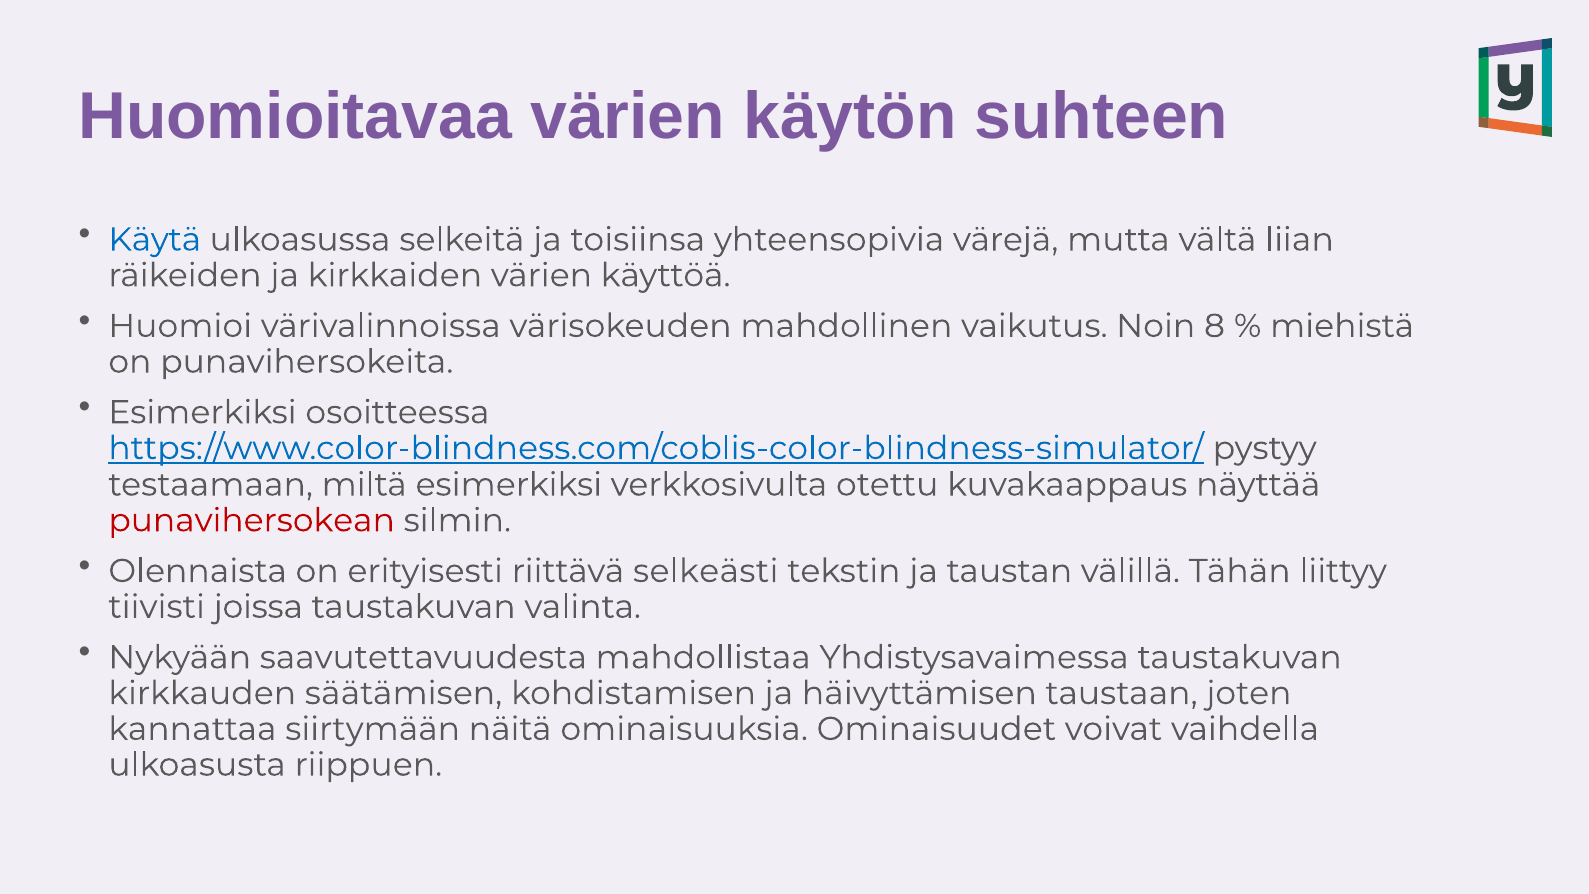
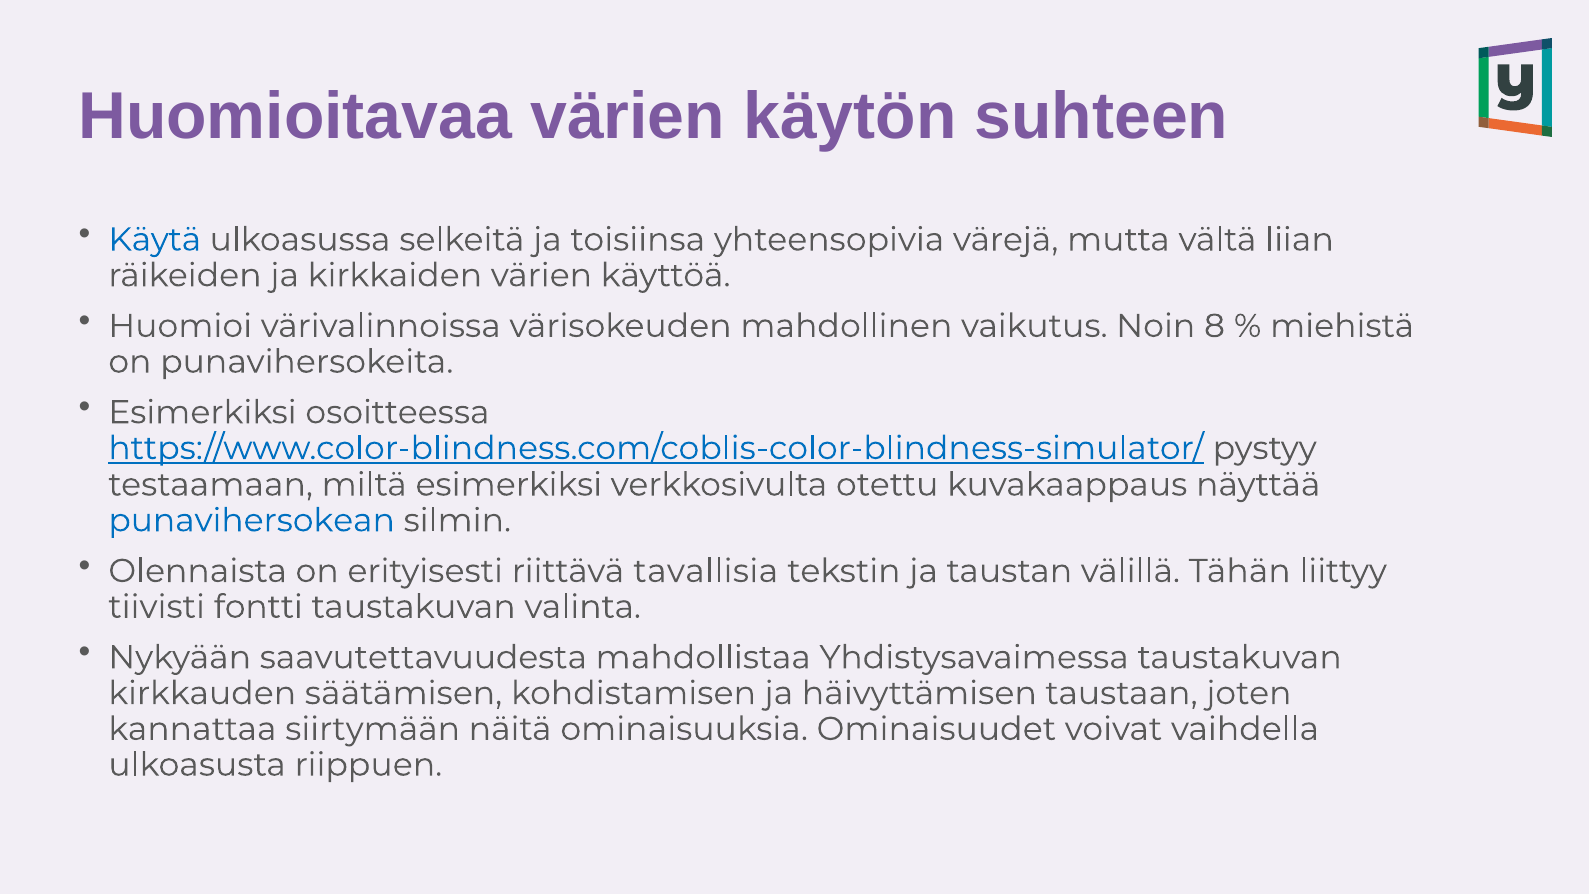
punavihersokean colour: red -> blue (252, 520)
selkeästi: selkeästi -> tavallisia (706, 571)
joissa: joissa -> fontti (258, 607)
